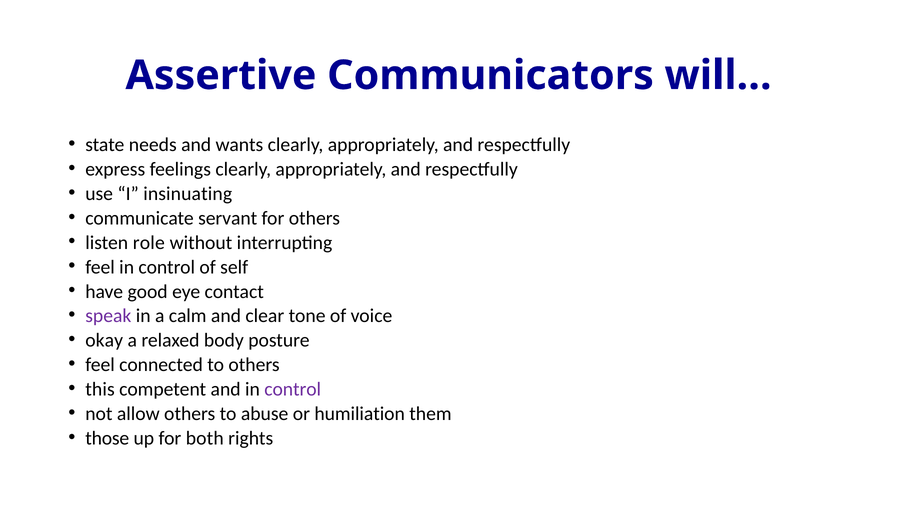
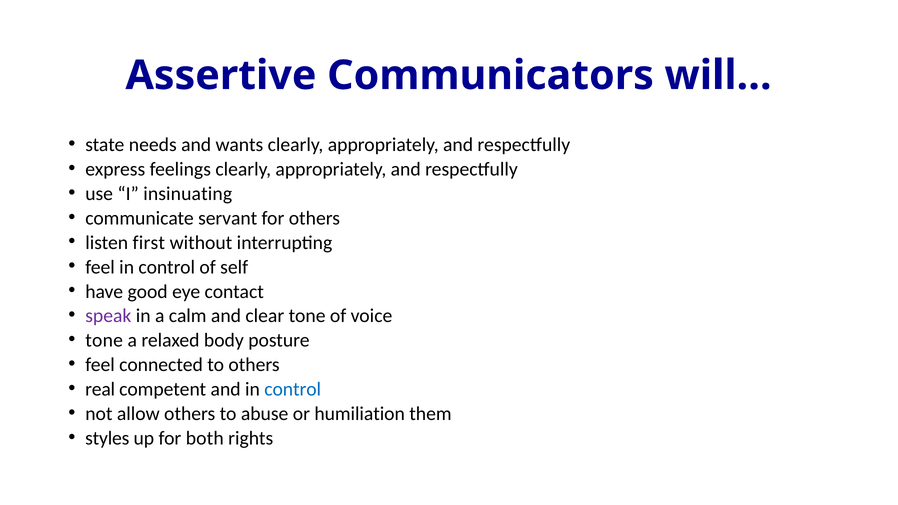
role: role -> first (149, 243)
okay: okay -> tone (104, 340)
this: this -> real (100, 389)
control colour: purple -> blue (293, 389)
those: those -> styles (107, 438)
